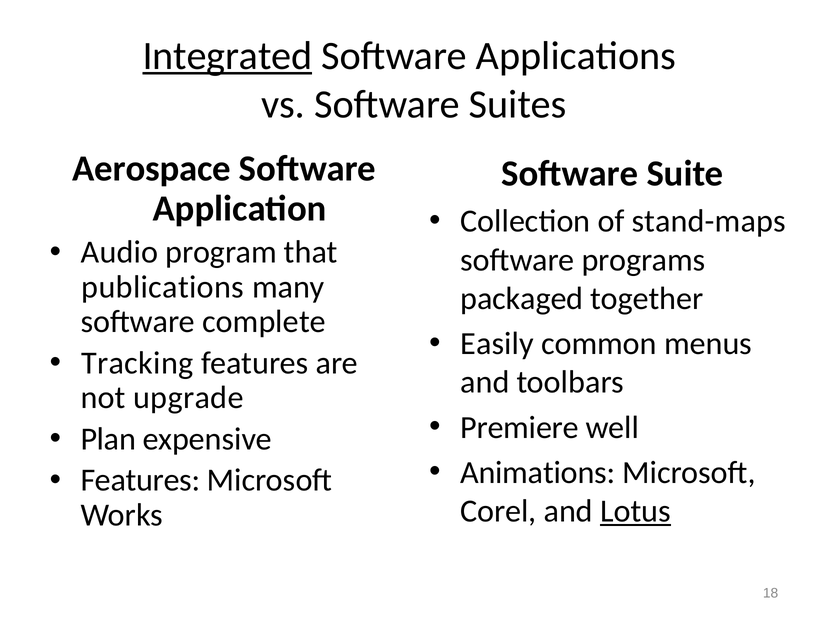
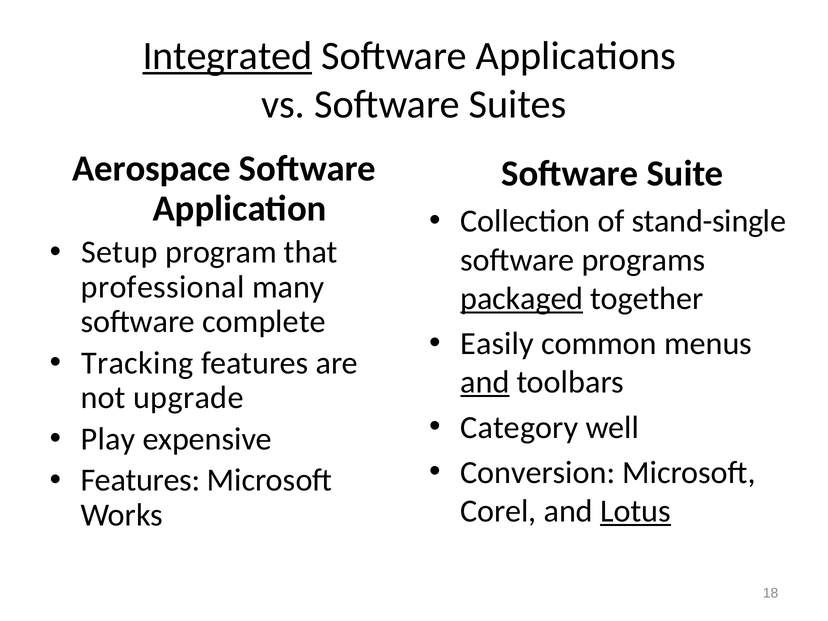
stand-maps: stand-maps -> stand-single (709, 221)
Audio: Audio -> Setup (119, 252)
publications: publications -> professional (163, 287)
packaged underline: none -> present (522, 299)
and underline: none -> present (485, 382)
Premiere: Premiere -> Category (519, 427)
Plan: Plan -> Play (108, 439)
Animations: Animations -> Conversion (538, 473)
